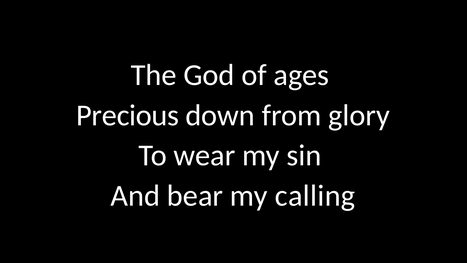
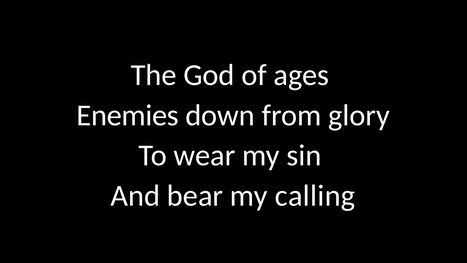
Precious: Precious -> Enemies (128, 115)
